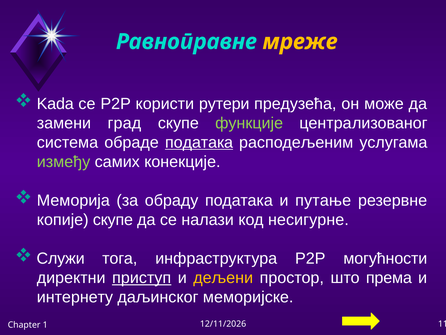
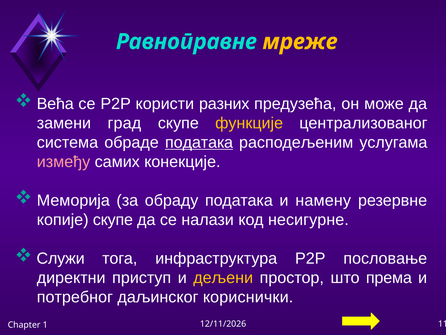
Kada: Kada -> Већа (55, 104)
рутери: рутери -> разних (224, 104)
функције colour: light green -> yellow (249, 123)
између colour: light green -> pink (64, 161)
путање: путање -> намену (323, 200)
могућности: могућности -> пословање (385, 258)
приступ underline: present -> none (142, 277)
интернету: интернету -> потребног (75, 297)
меморијске: меморијске -> кориснички (248, 297)
